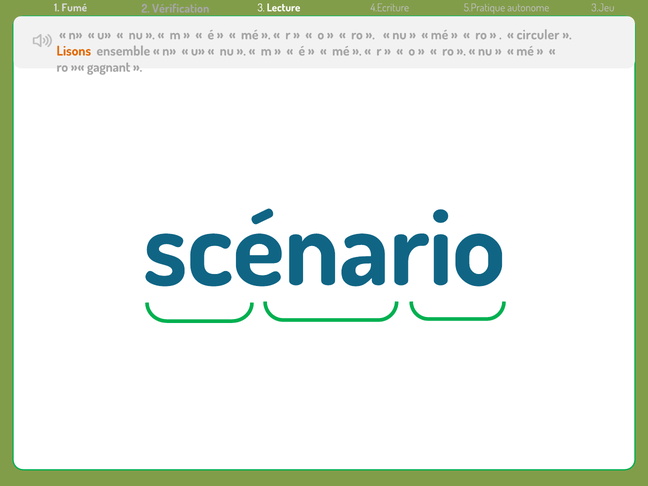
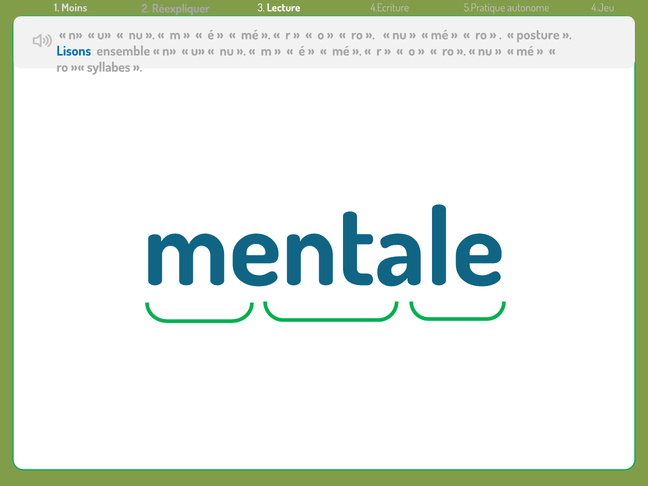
Fumé: Fumé -> Moins (74, 8)
Vérification: Vérification -> Réexpliquer (181, 9)
3.Jeu: 3.Jeu -> 4.Jeu (603, 8)
circuler: circuler -> posture (538, 35)
Lisons colour: orange -> blue (74, 51)
gagnant: gagnant -> syllabes (109, 67)
scénario: scénario -> mentale (324, 250)
